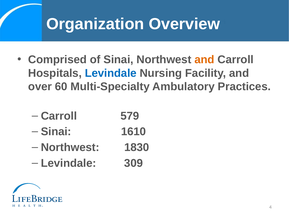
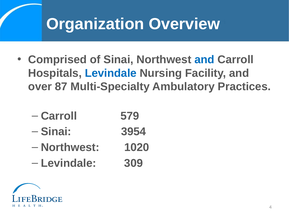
and colour: orange -> blue (204, 60)
60: 60 -> 87 (61, 87)
1610: 1610 -> 3954 (134, 132)
1830: 1830 -> 1020 (137, 147)
